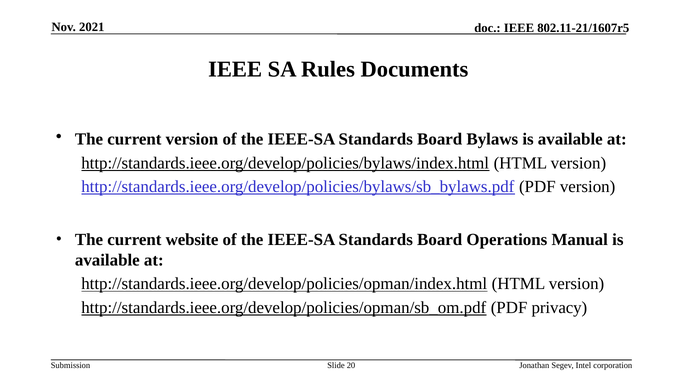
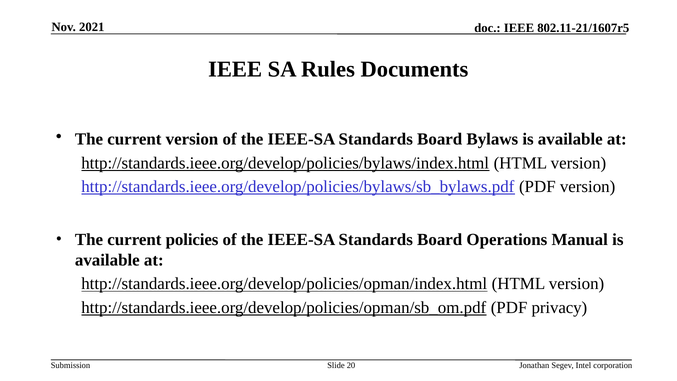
website: website -> policies (192, 240)
